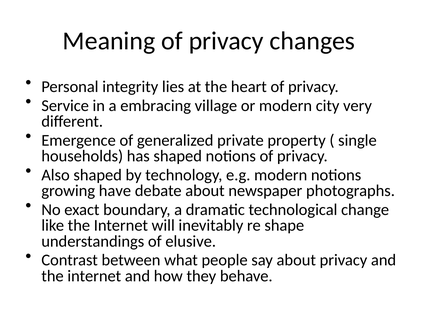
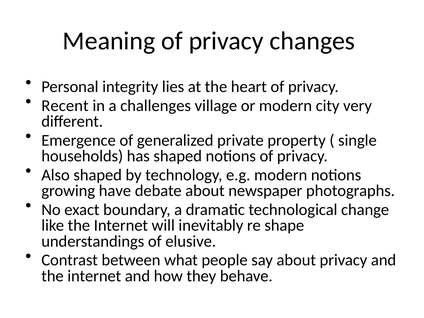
Service: Service -> Recent (65, 106)
embracing: embracing -> challenges (156, 106)
